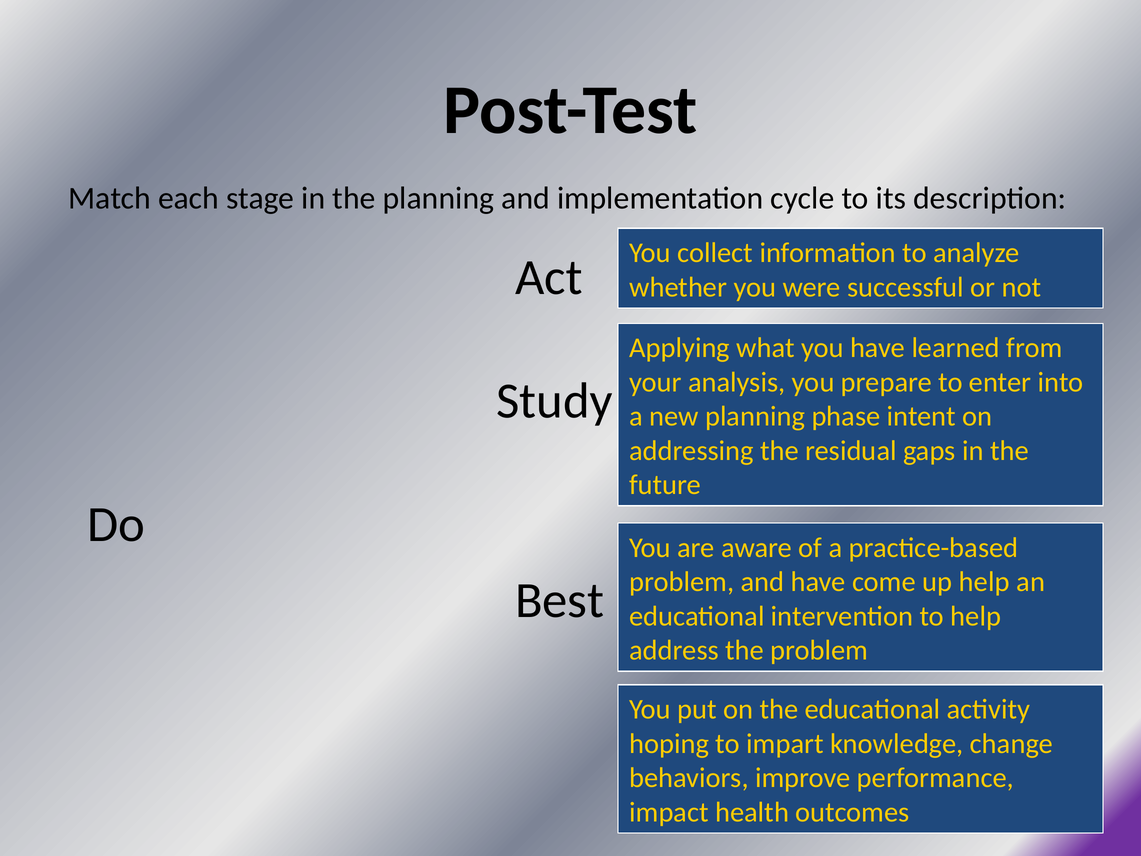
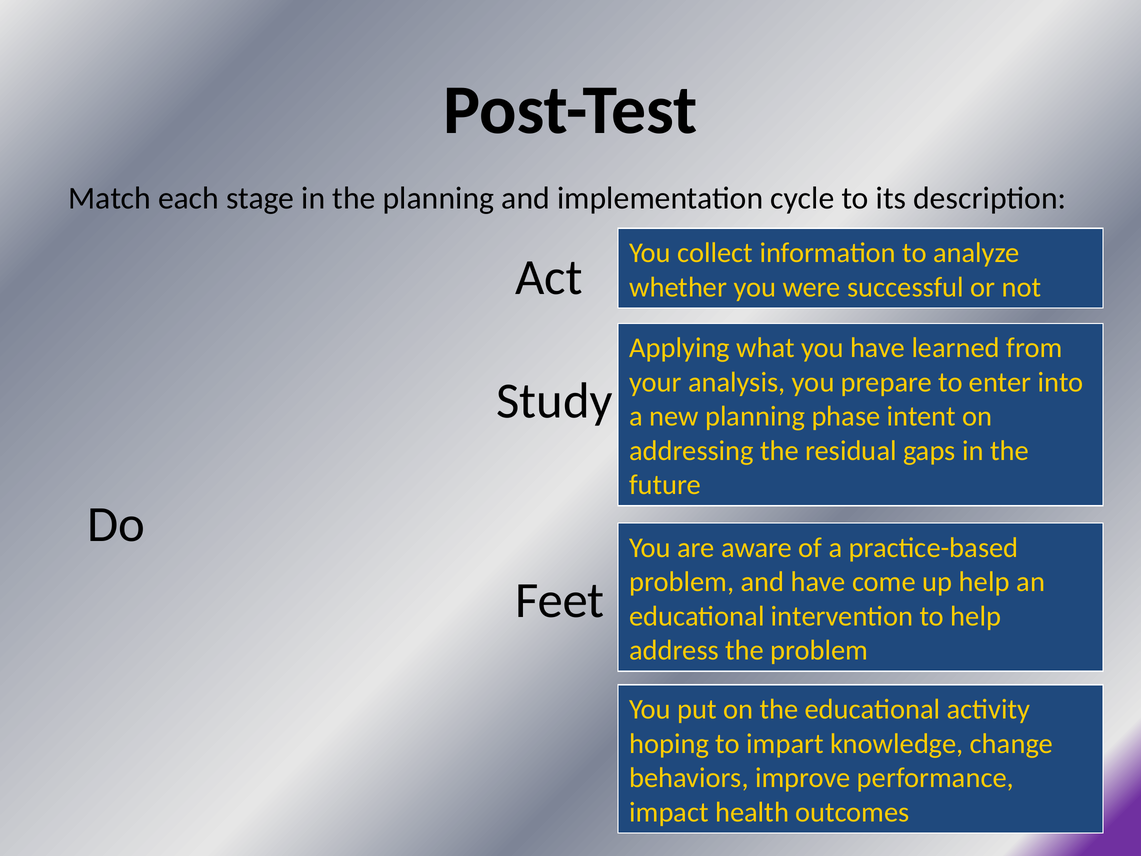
Best: Best -> Feet (560, 601)
